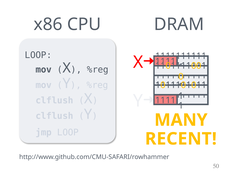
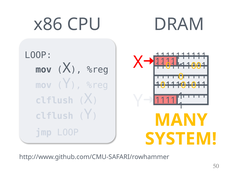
RECENT: RECENT -> SYSTEM (181, 138)
